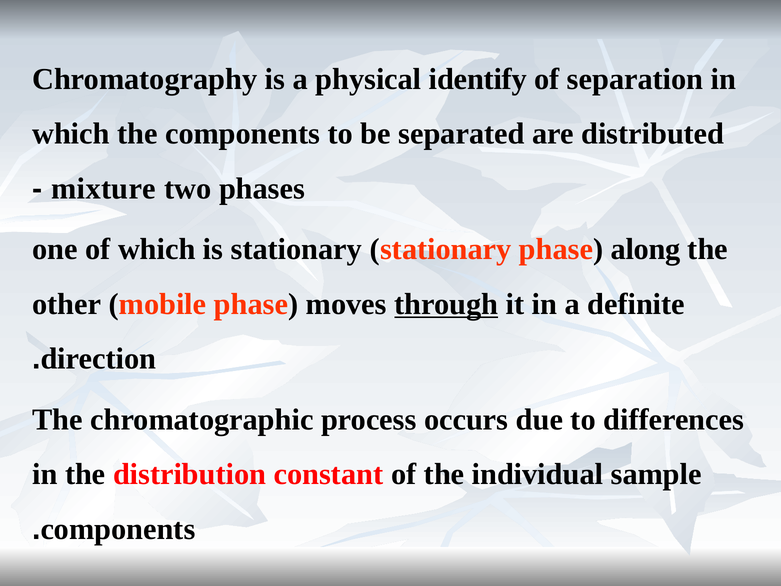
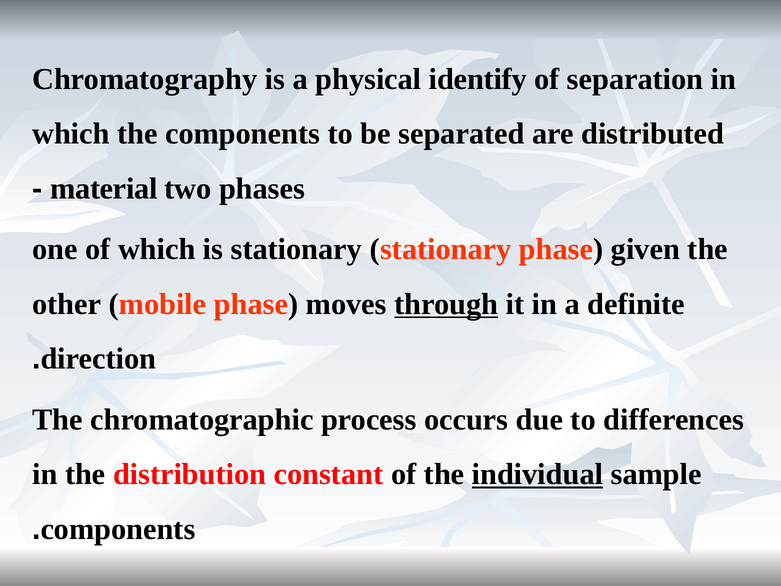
mixture: mixture -> material (104, 189)
along: along -> given (645, 249)
individual underline: none -> present (537, 474)
